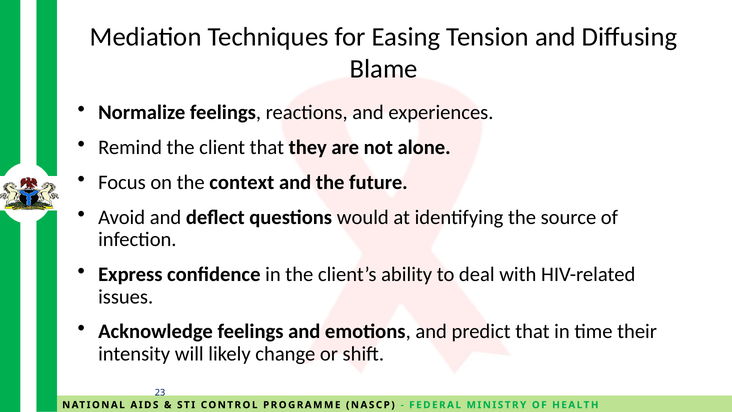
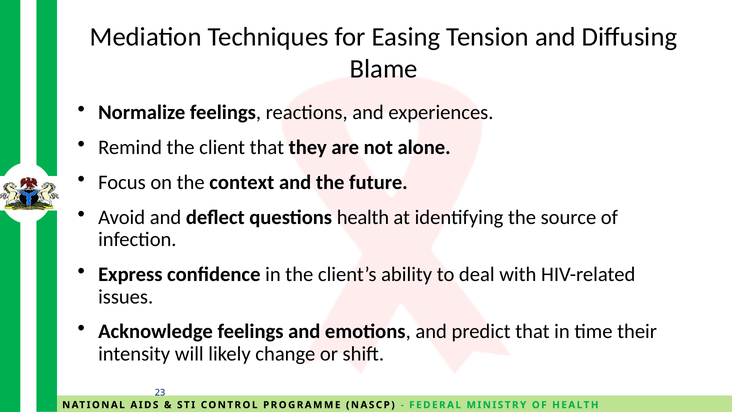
questions would: would -> health (363, 217)
